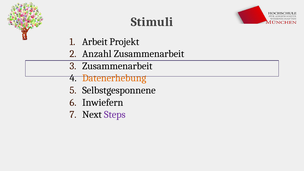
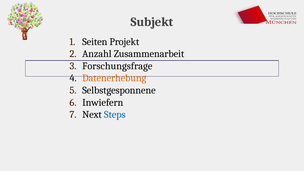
Stimuli: Stimuli -> Subjekt (152, 22)
Arbeit: Arbeit -> Seiten (95, 42)
Zusammenarbeit: Zusammenarbeit -> Forschungsfrage (117, 66)
Steps colour: purple -> blue (115, 115)
